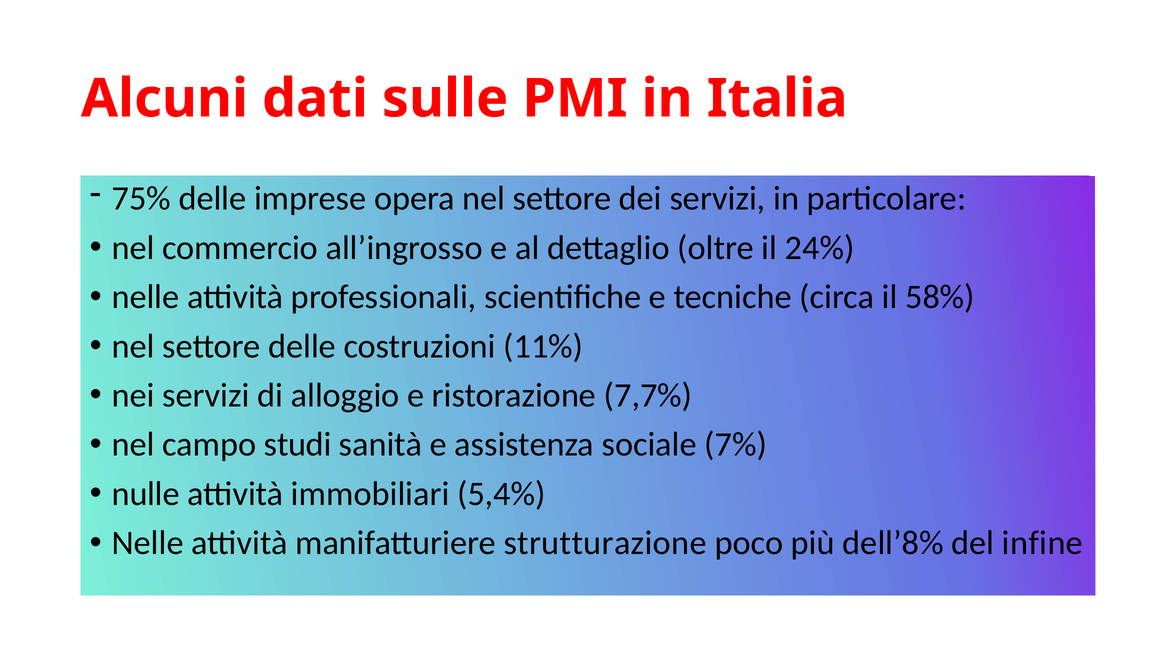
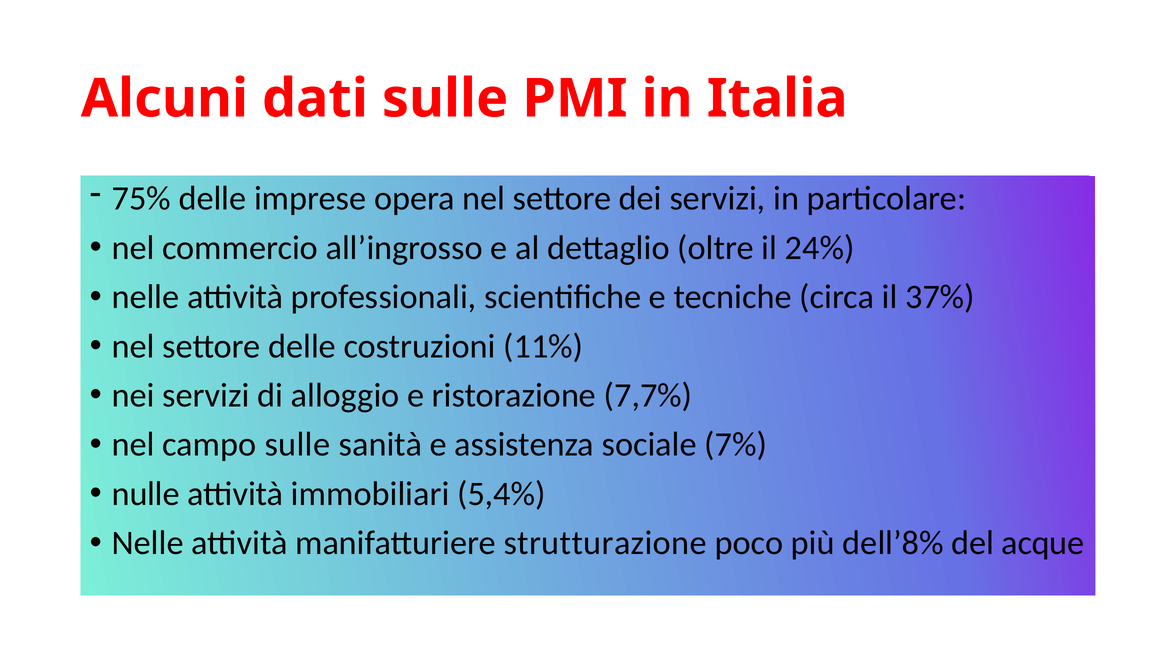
58%: 58% -> 37% (940, 297)
campo studi: studi -> sulle (297, 445)
infine: infine -> acque (1043, 543)
